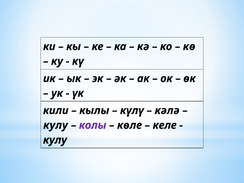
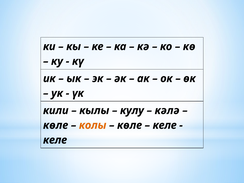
күлү: күлү -> кулу (132, 110)
кулу: кулу -> көле (56, 125)
колы colour: purple -> orange (93, 125)
кулу: кулу -> келе (55, 140)
